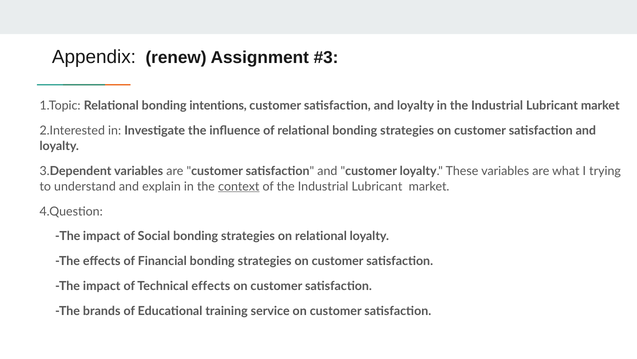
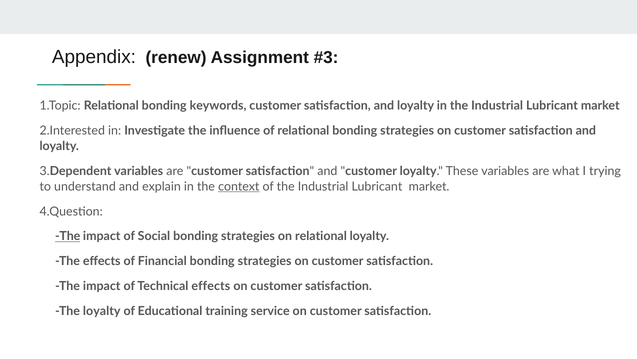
intentions: intentions -> keywords (218, 106)
The underline: none -> present (68, 236)
The brands: brands -> loyalty (102, 311)
